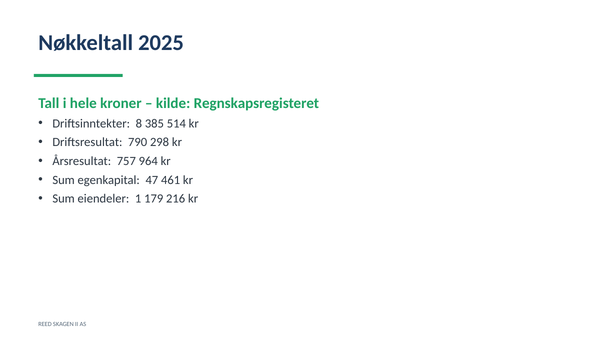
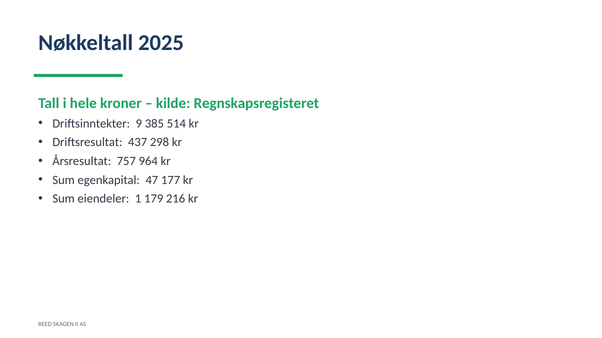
8: 8 -> 9 (139, 124)
790: 790 -> 437 (138, 143)
461: 461 -> 177 (171, 180)
